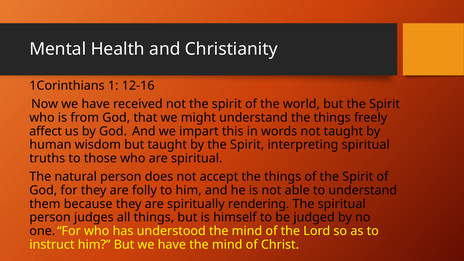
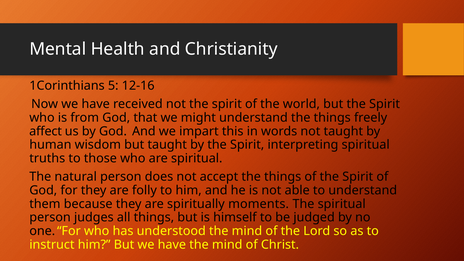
1: 1 -> 5 (113, 86)
rendering: rendering -> moments (259, 204)
